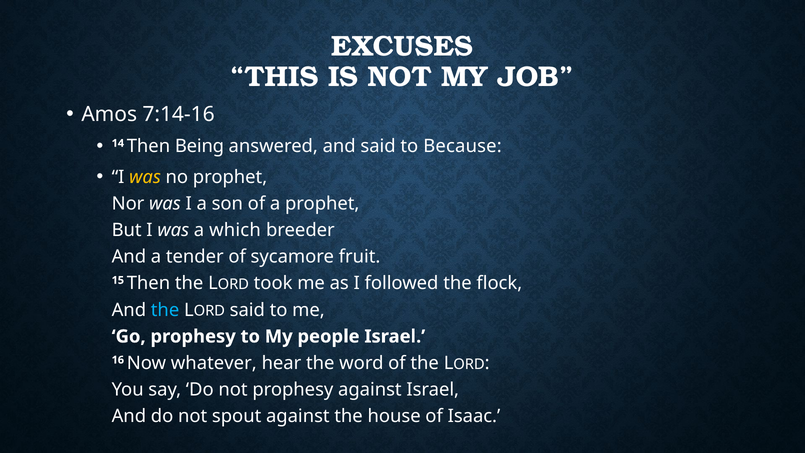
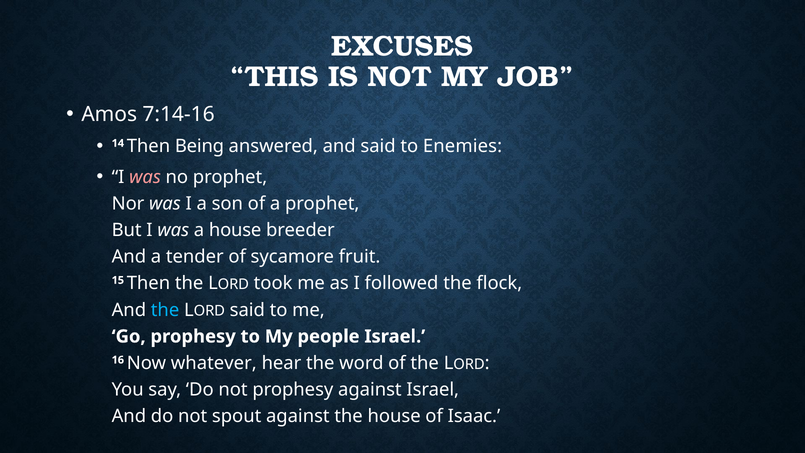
Because: Because -> Enemies (463, 146)
was colour: yellow -> pink (145, 177)
a which: which -> house (235, 230)
